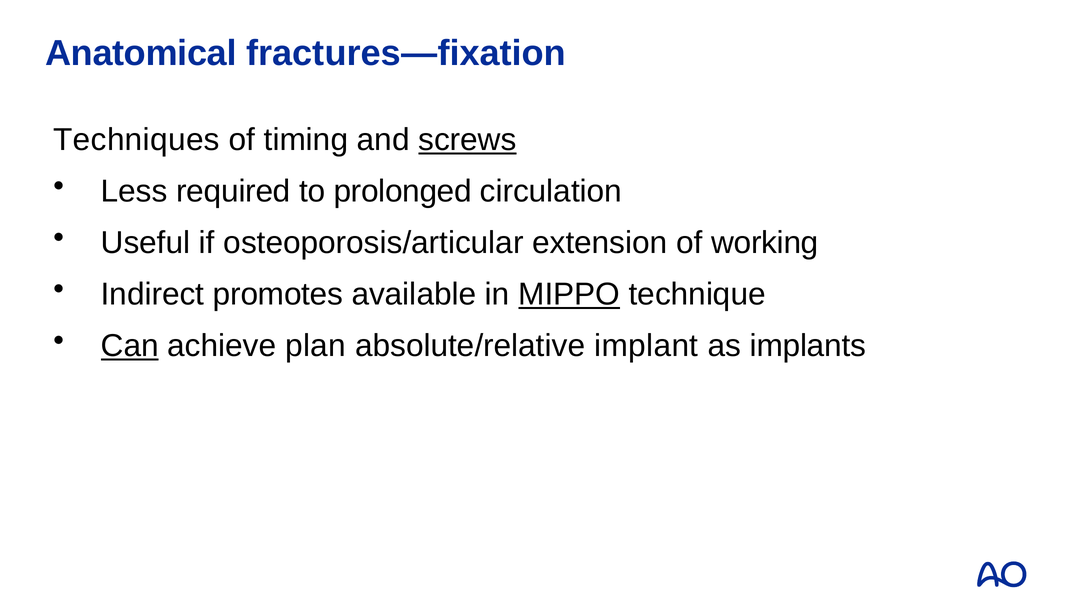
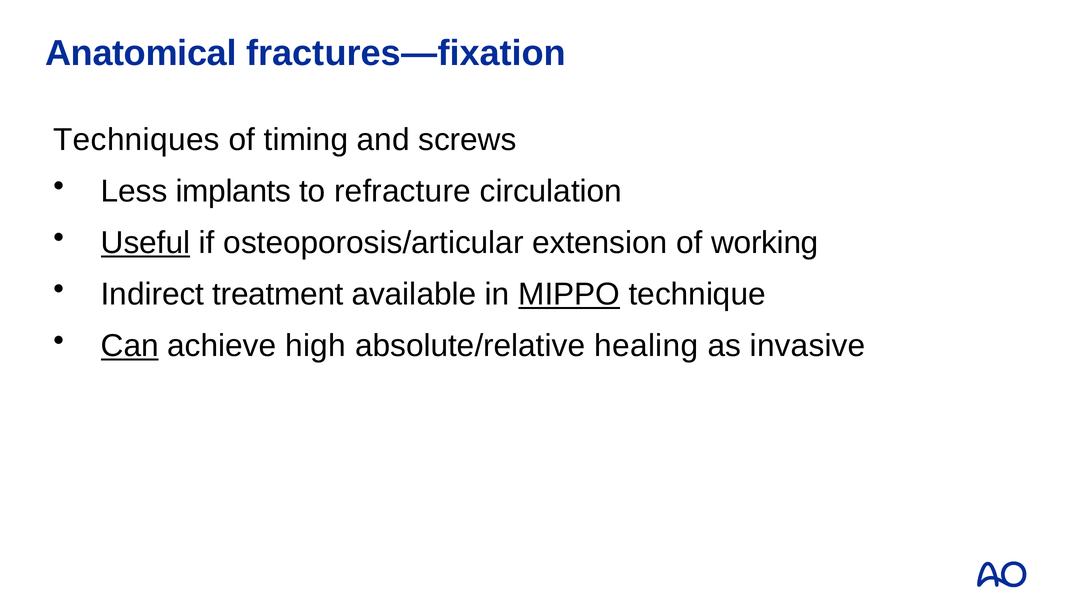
screws underline: present -> none (467, 140)
required: required -> implants (233, 191)
prolonged: prolonged -> refracture (403, 191)
Useful underline: none -> present (146, 243)
promotes: promotes -> treatment (278, 294)
plan: plan -> high (316, 346)
implant: implant -> healing (646, 346)
implants: implants -> invasive (808, 346)
